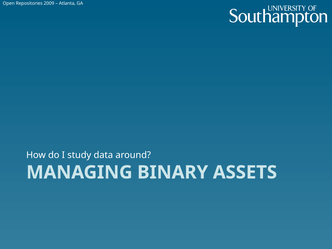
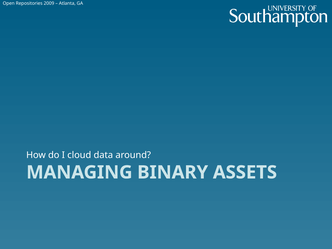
study: study -> cloud (79, 155)
